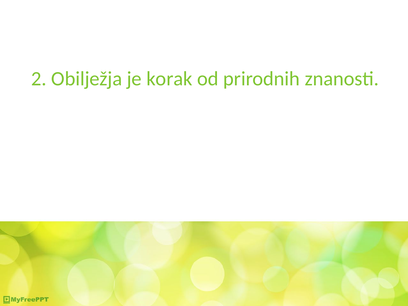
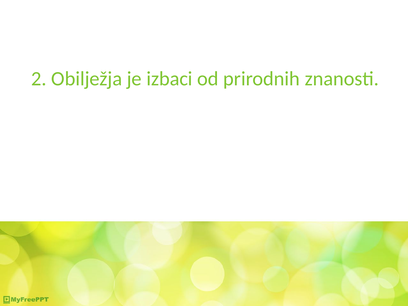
korak: korak -> izbaci (170, 79)
